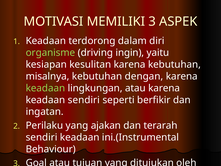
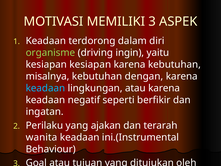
kesiapan kesulitan: kesulitan -> kesiapan (90, 64)
keadaan colour: light green -> light blue (45, 88)
keadaan sendiri: sendiri -> negatif (84, 100)
sendiri: sendiri -> wanita (42, 137)
